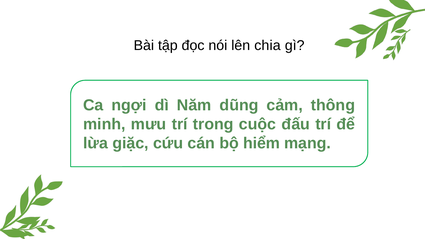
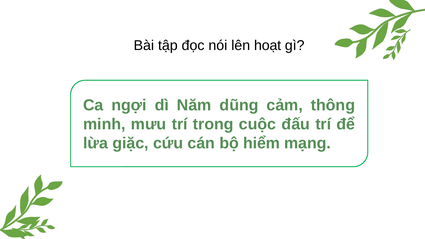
chia: chia -> hoạt (268, 46)
